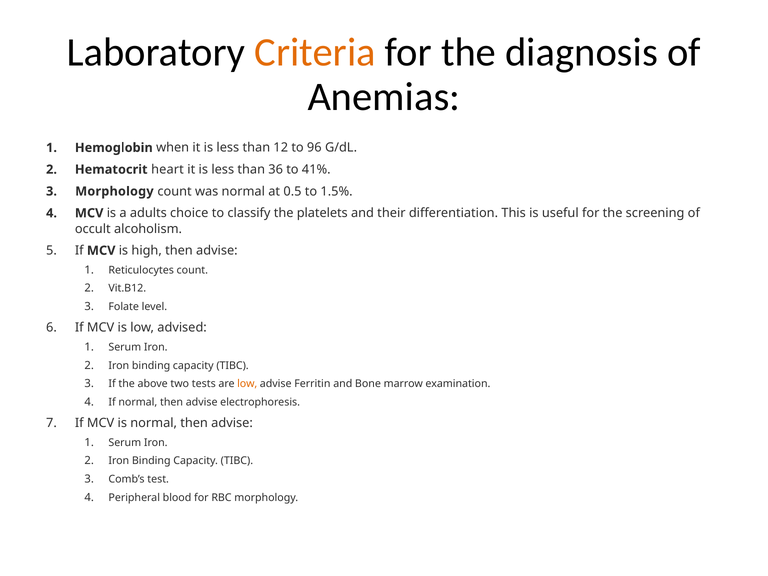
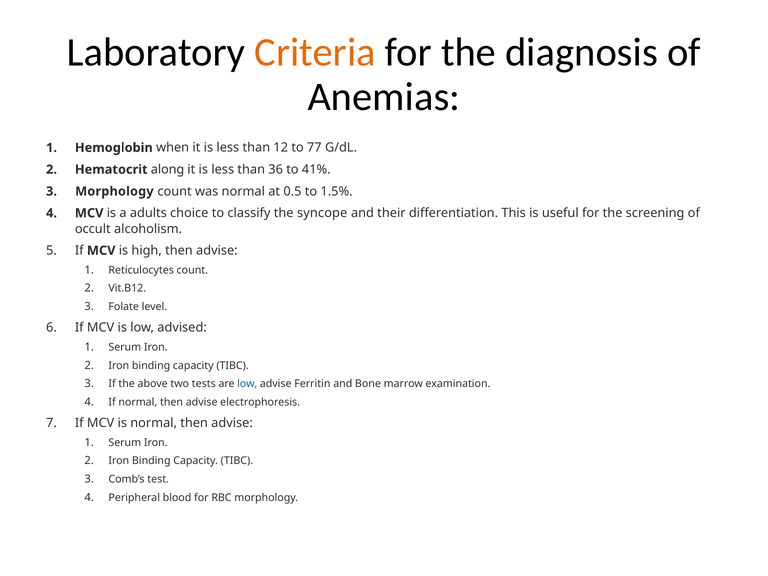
96: 96 -> 77 (314, 148)
heart: heart -> along (168, 170)
platelets: platelets -> syncope (322, 213)
low colour: orange -> blue (247, 384)
